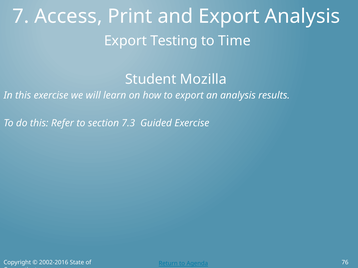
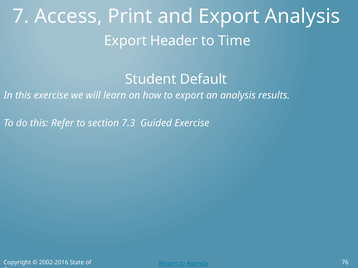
Testing: Testing -> Header (174, 41)
Mozilla: Mozilla -> Default (203, 80)
